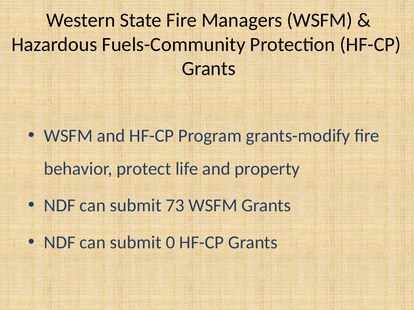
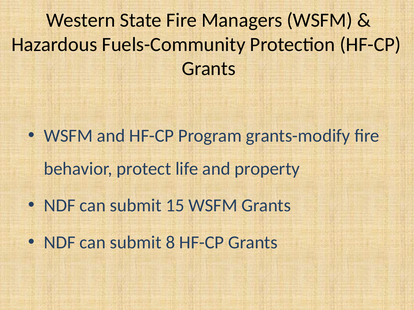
73: 73 -> 15 (175, 206)
0: 0 -> 8 (170, 243)
